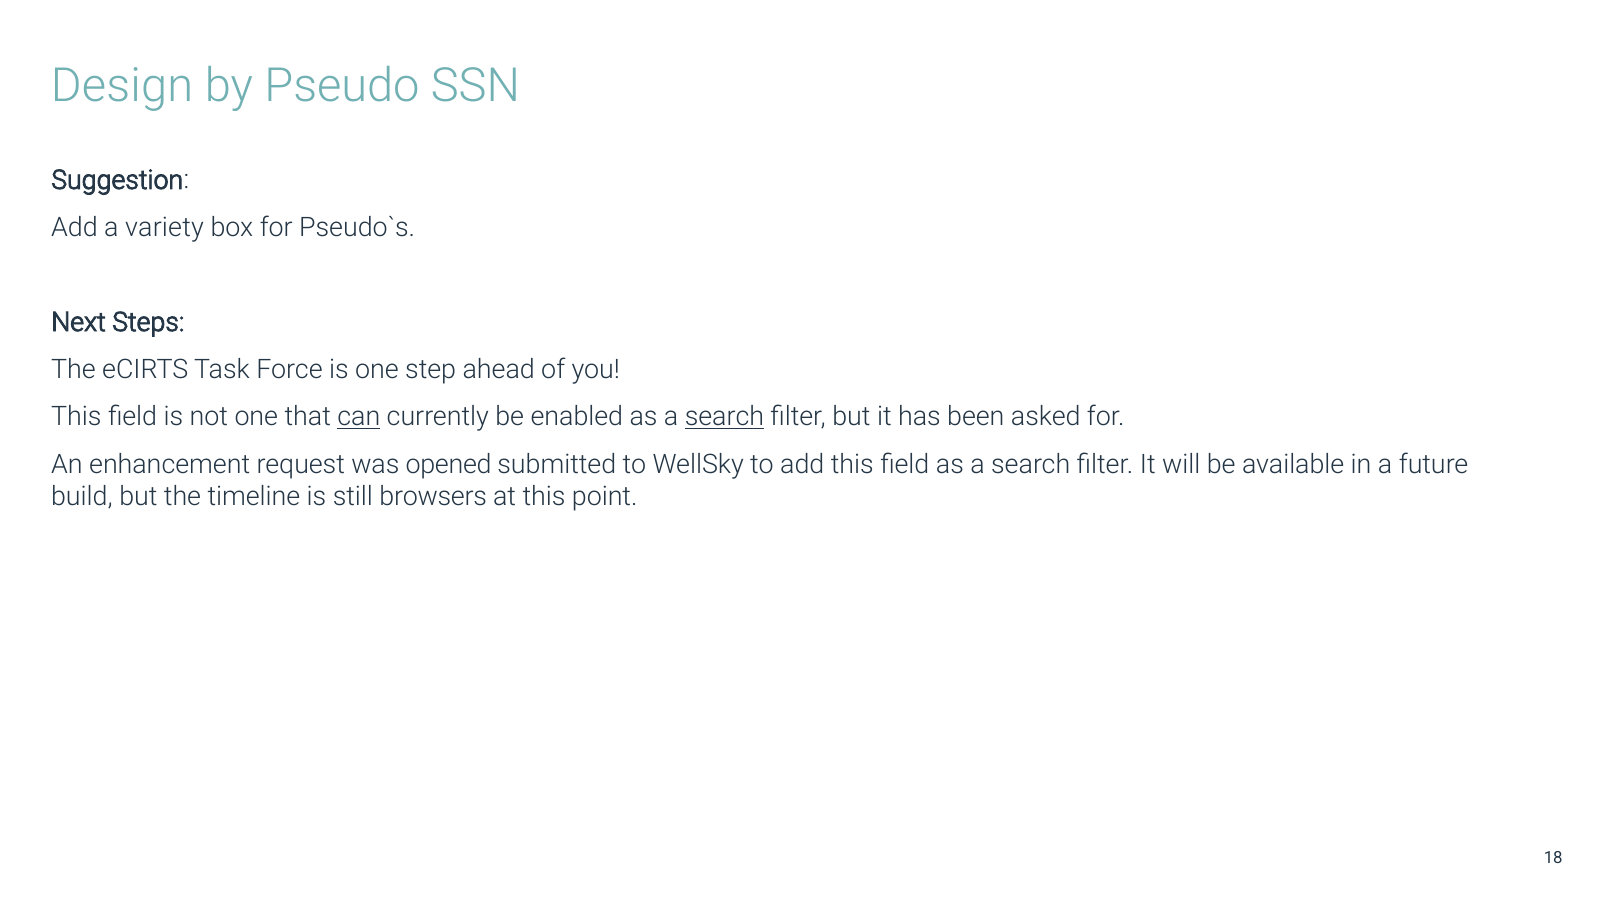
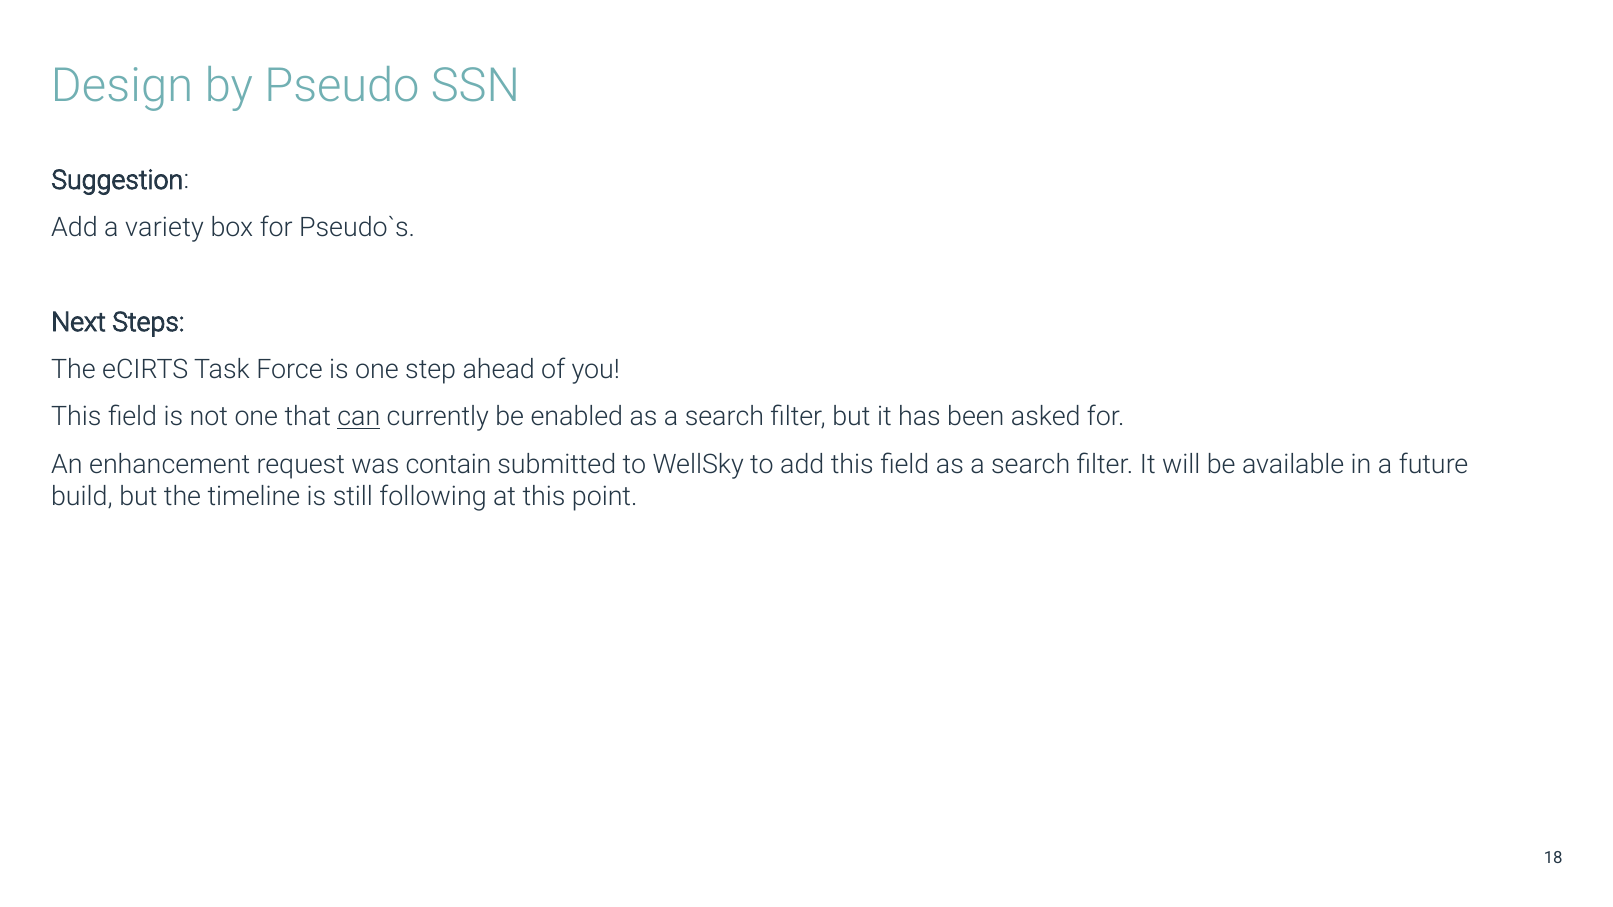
search underline: present -> none (724, 417)
opened: opened -> contain (449, 464)
browsers: browsers -> following (433, 497)
